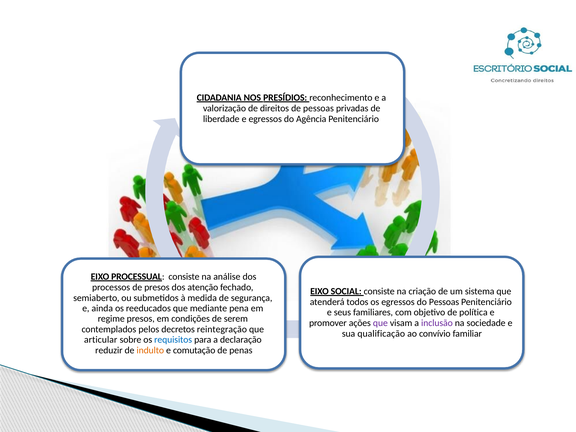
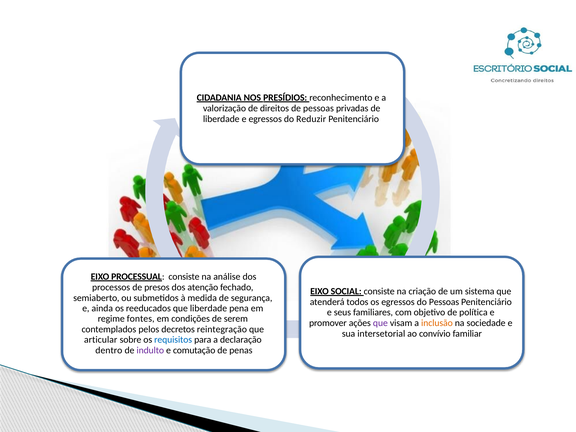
Agência: Agência -> Reduzir (311, 119)
que mediante: mediante -> liberdade (208, 308)
regime presos: presos -> fontes (141, 319)
inclusão colour: purple -> orange (437, 323)
qualificação: qualificação -> intersetorial (381, 334)
reduzir: reduzir -> dentro (109, 350)
indulto colour: orange -> purple (150, 350)
